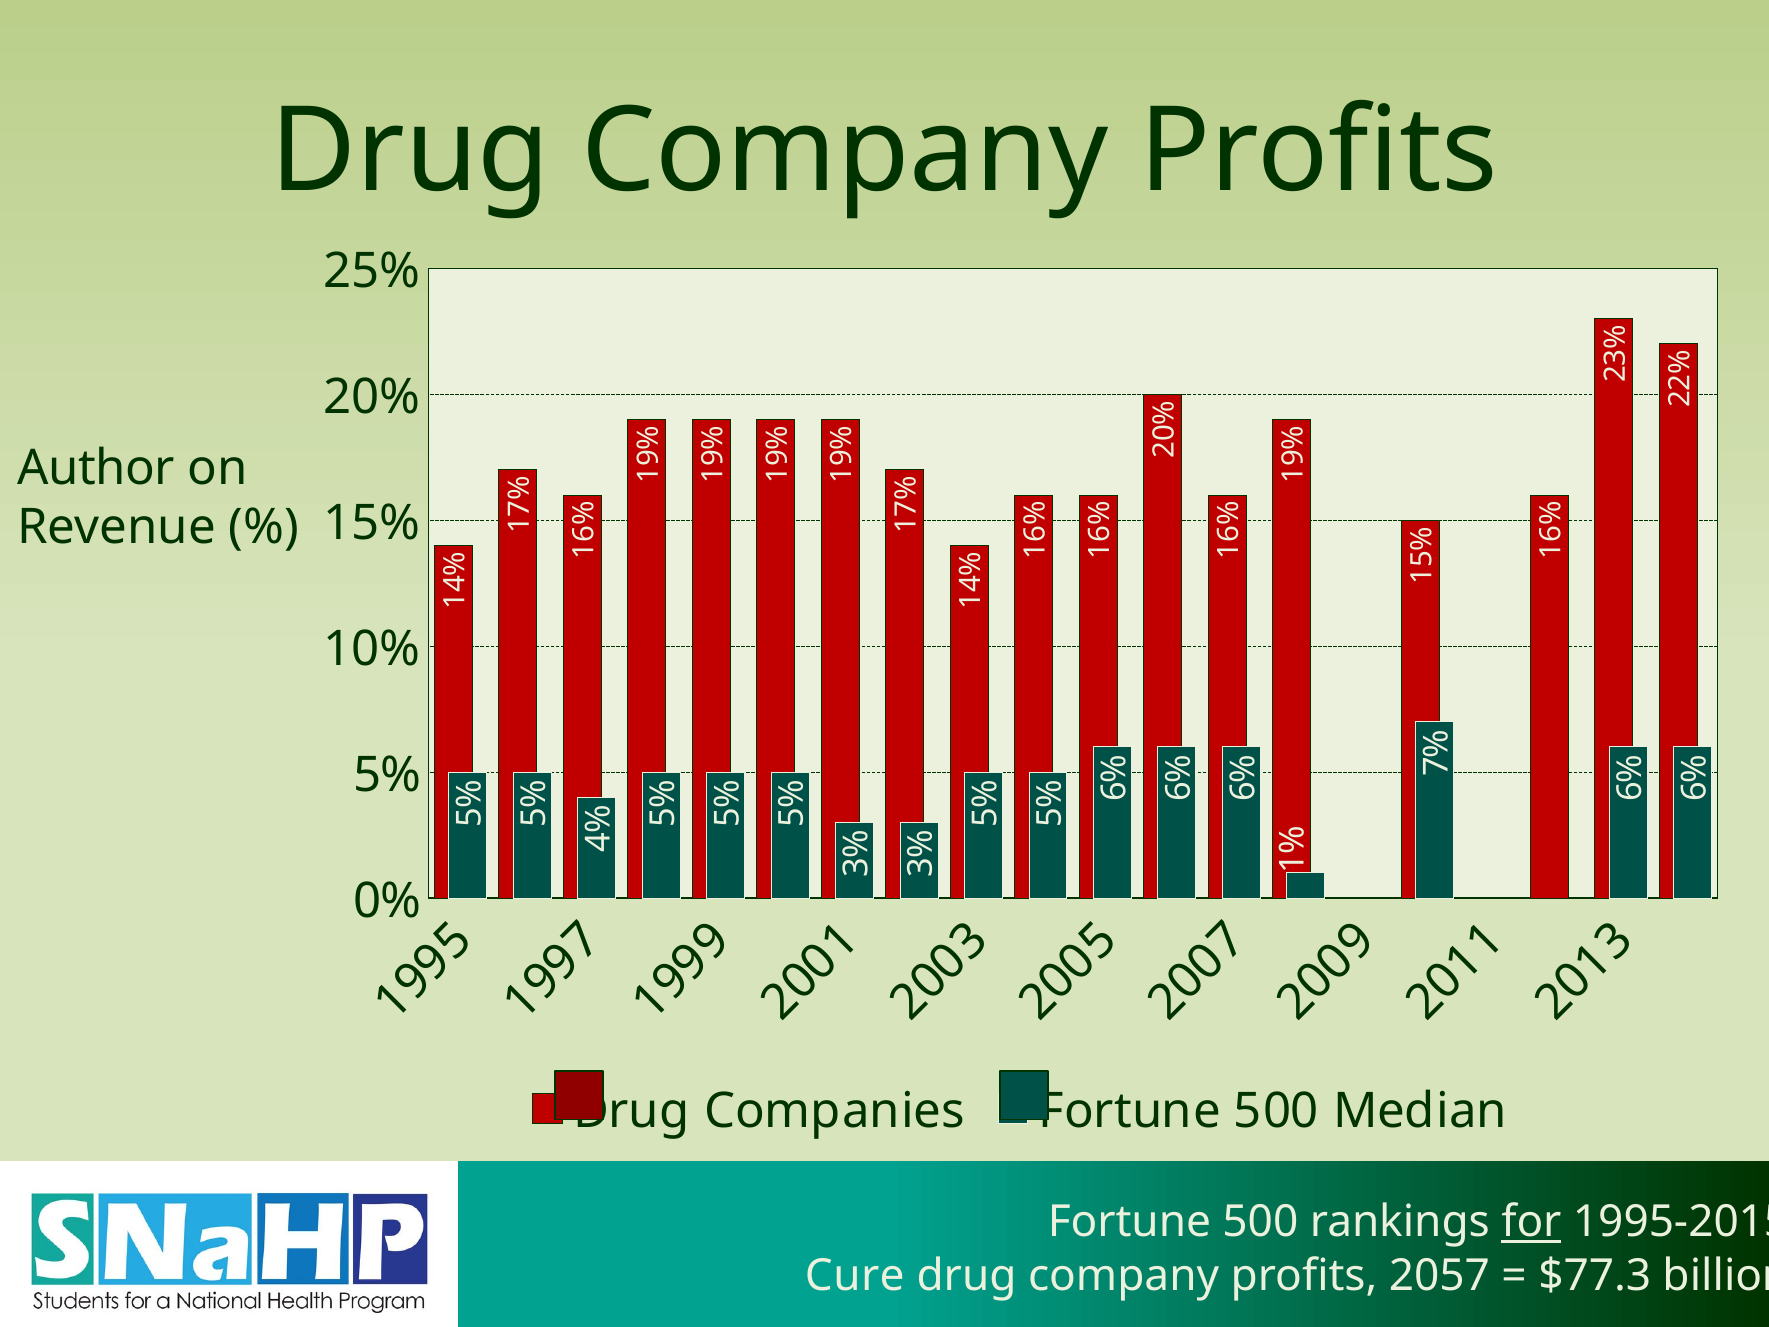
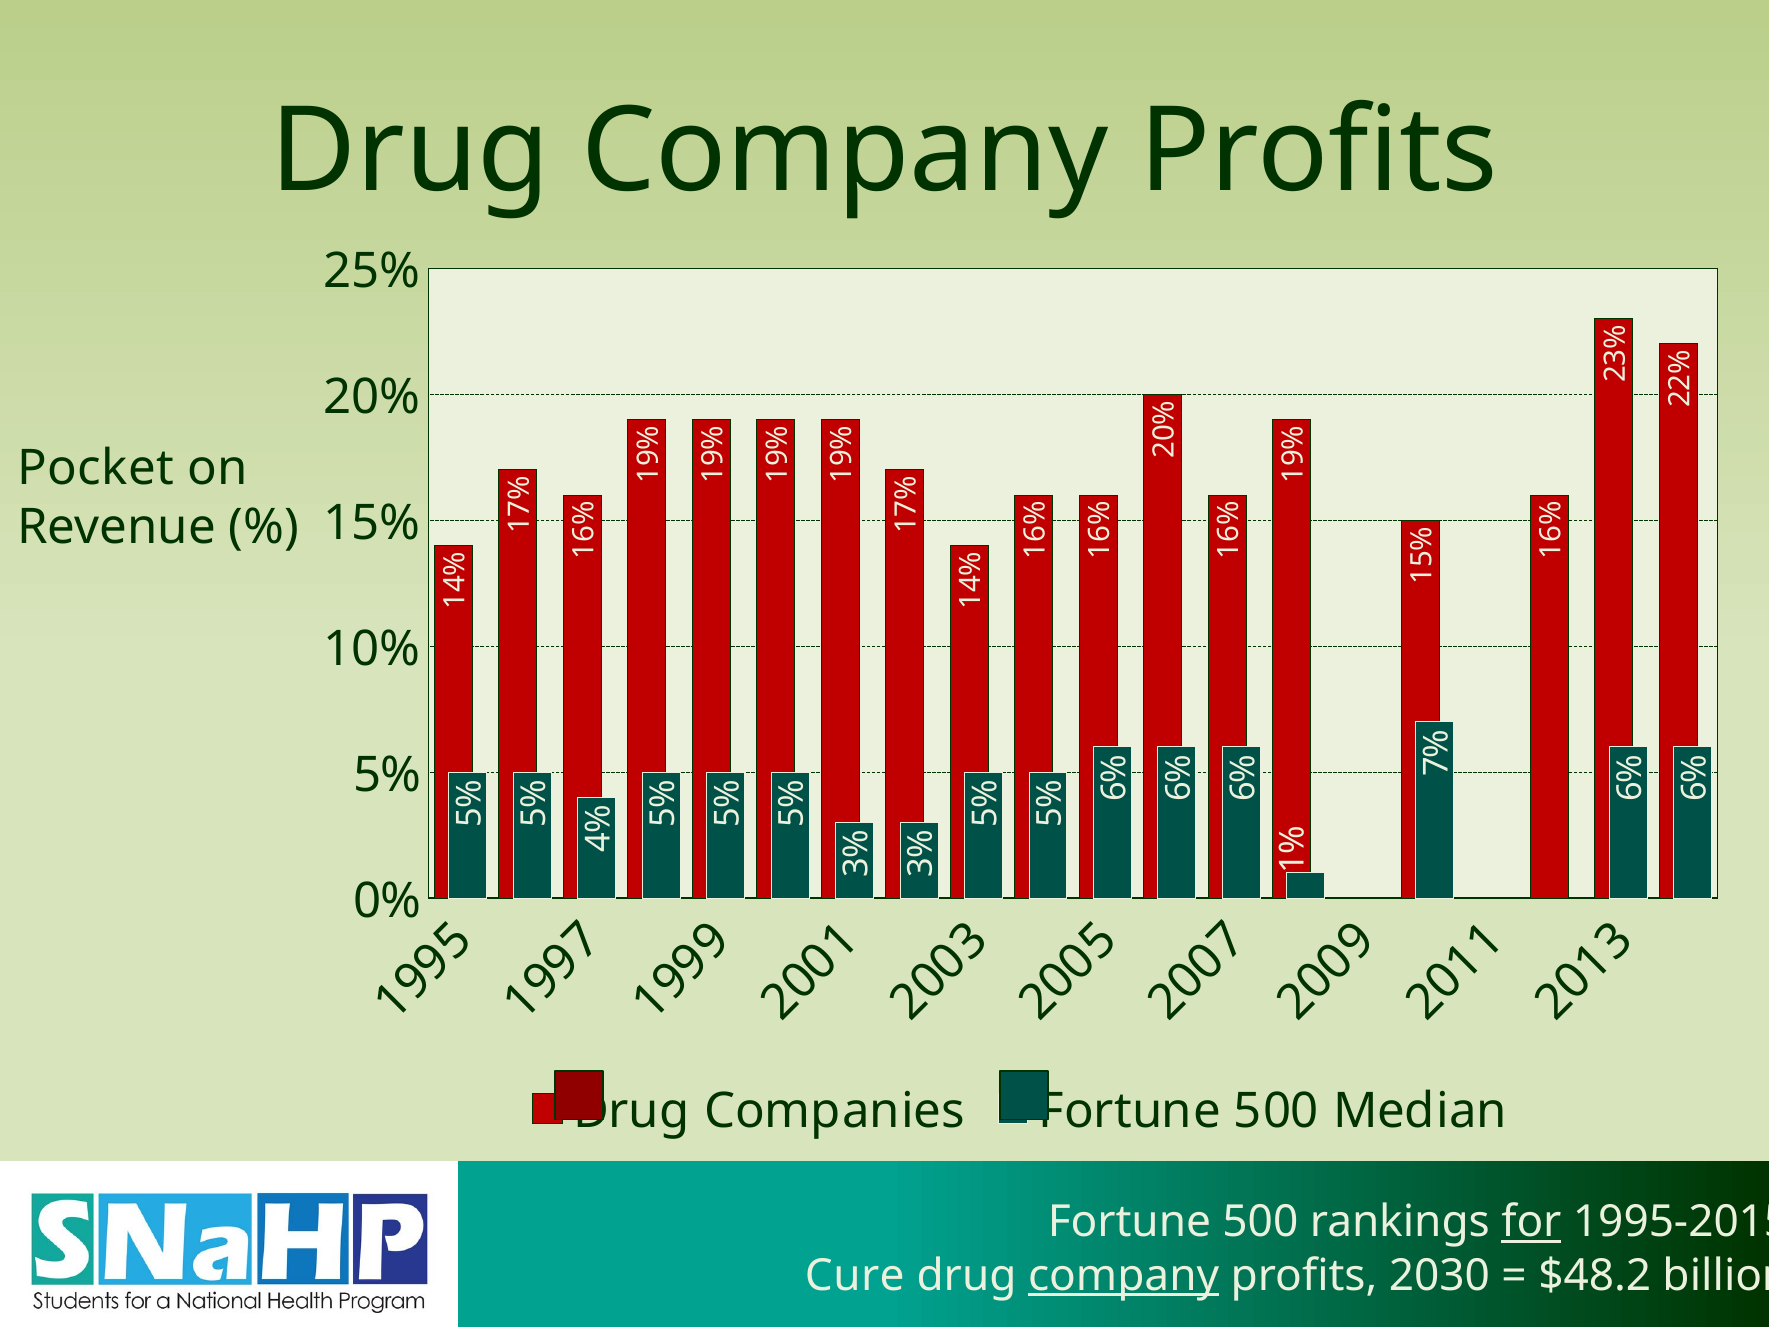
Author: Author -> Pocket (96, 468)
company underline: none -> present (1124, 1275)
2057: 2057 -> 2030 (1439, 1275)
$77.3: $77.3 -> $48.2 (1595, 1275)
